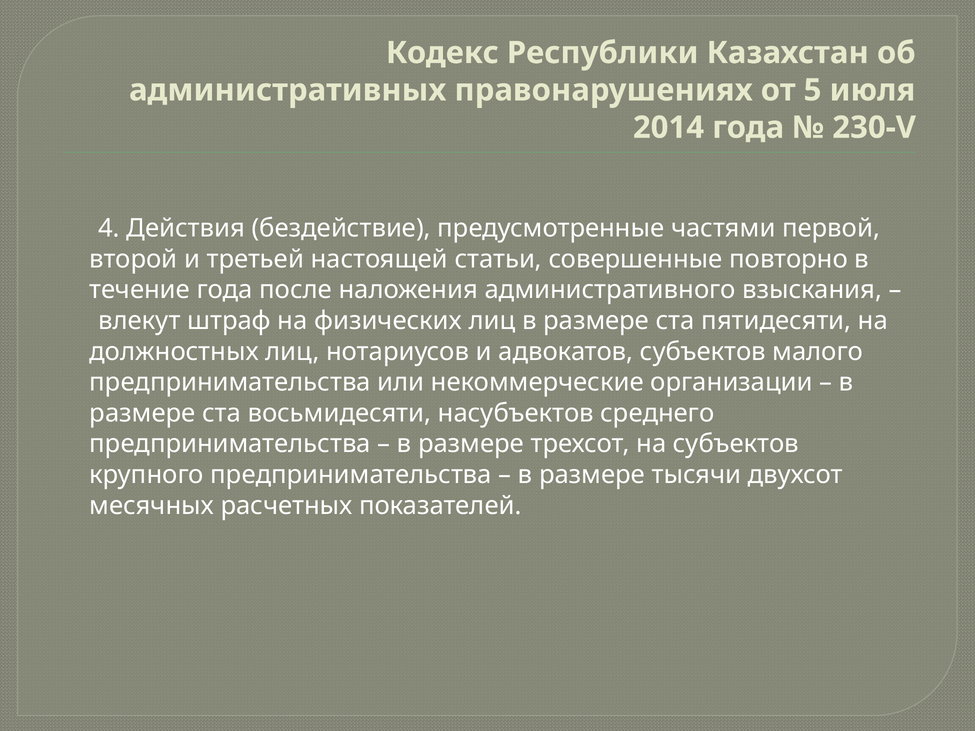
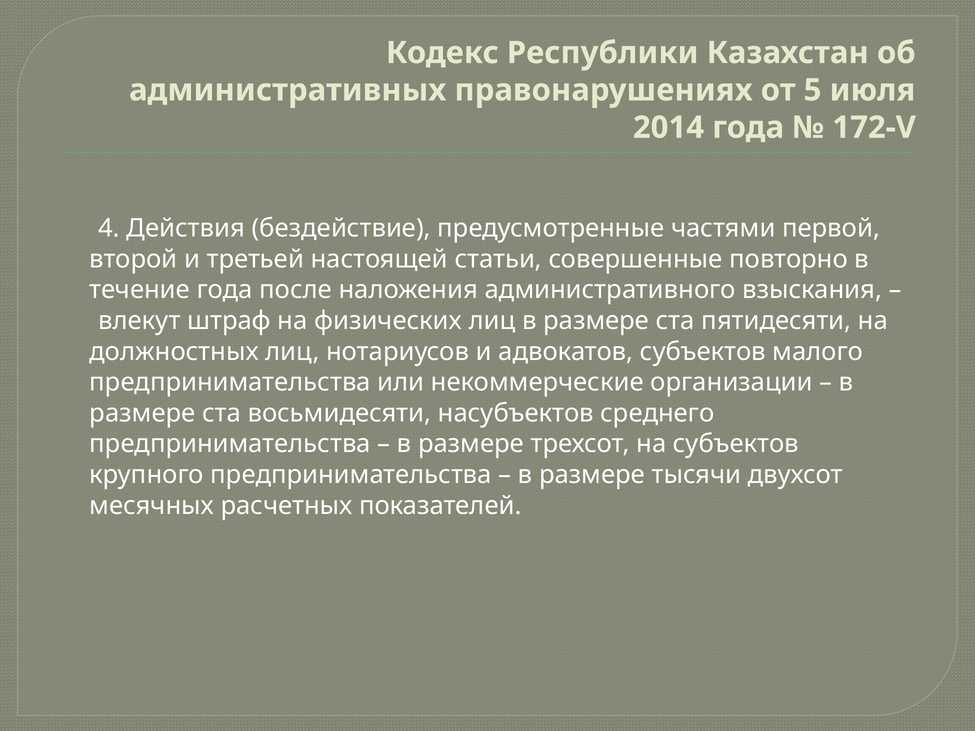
230-V: 230-V -> 172-V (874, 128)
